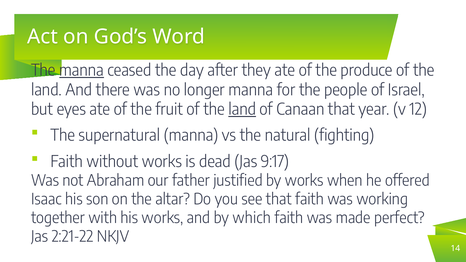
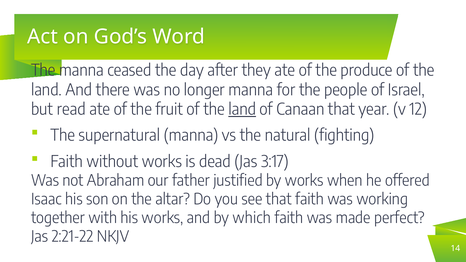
manna underline: present -> none (82, 71)
eyes: eyes -> read (71, 109)
9:17: 9:17 -> 3:17 (275, 162)
